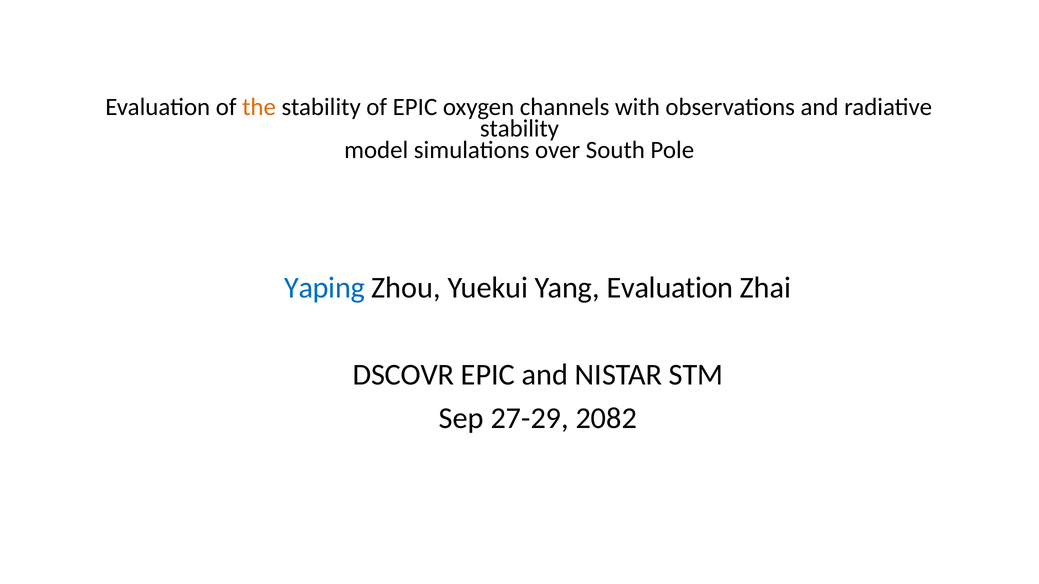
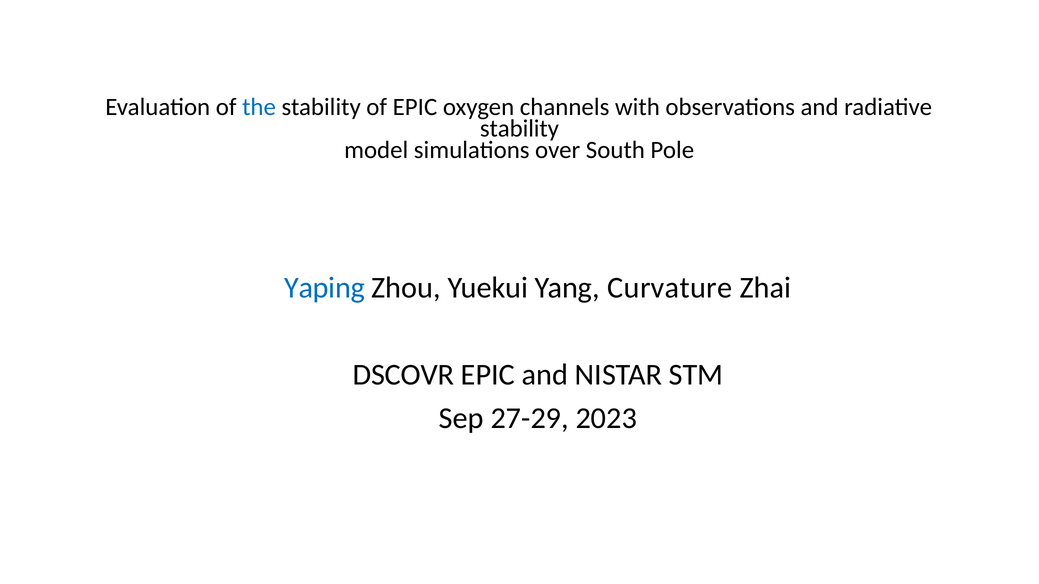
the colour: orange -> blue (259, 107)
Yang Evaluation: Evaluation -> Curvature (670, 288)
2082: 2082 -> 2023 (606, 418)
